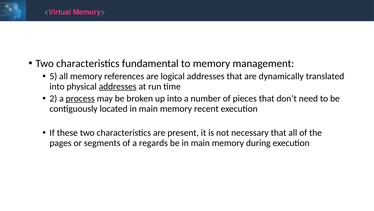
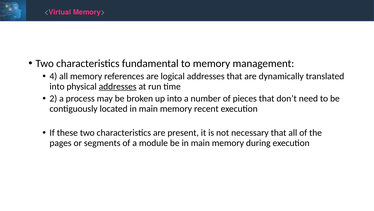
5: 5 -> 4 (53, 76)
process underline: present -> none (80, 98)
regards: regards -> module (153, 143)
